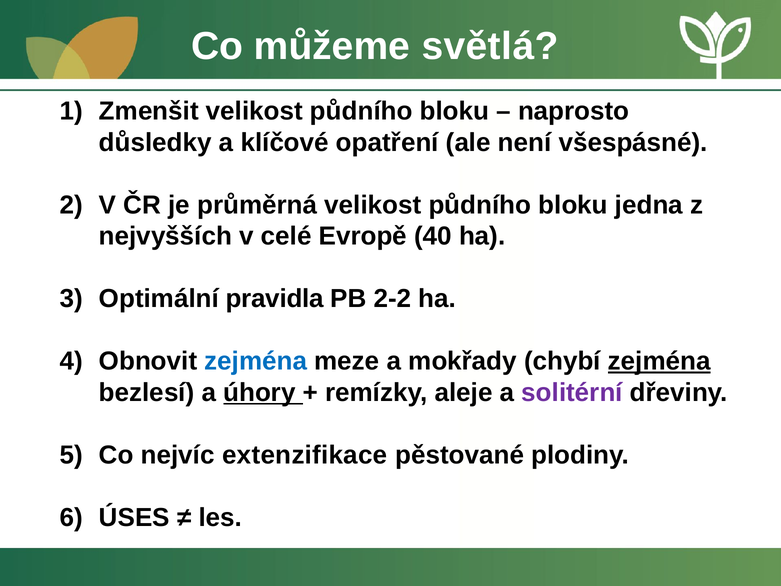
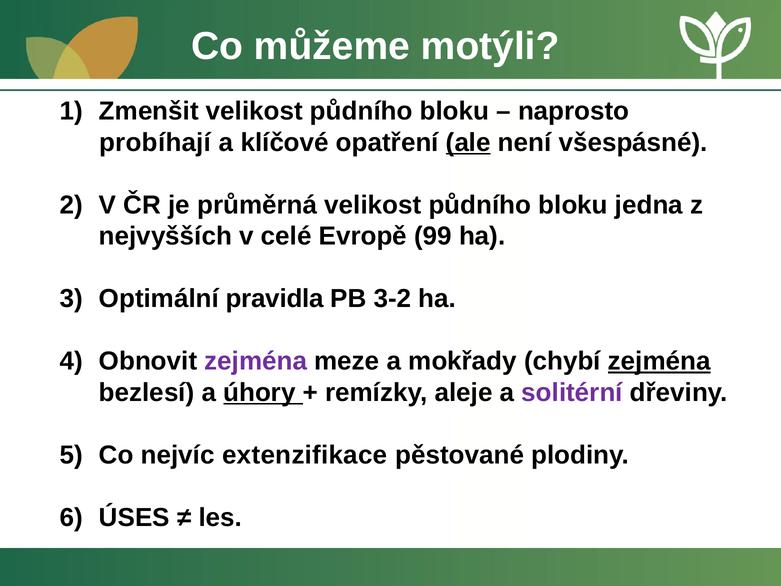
světlá: světlá -> motýli (490, 46)
důsledky: důsledky -> probíhají (155, 142)
ale underline: none -> present (468, 142)
40: 40 -> 99 (433, 236)
2-2: 2-2 -> 3-2 (392, 299)
zejména colour: blue -> purple (256, 361)
